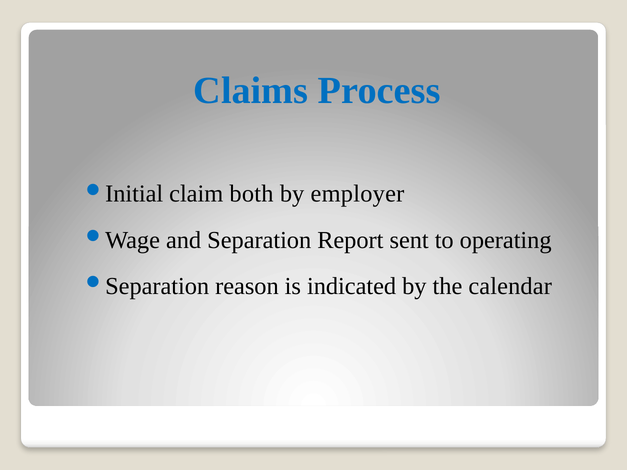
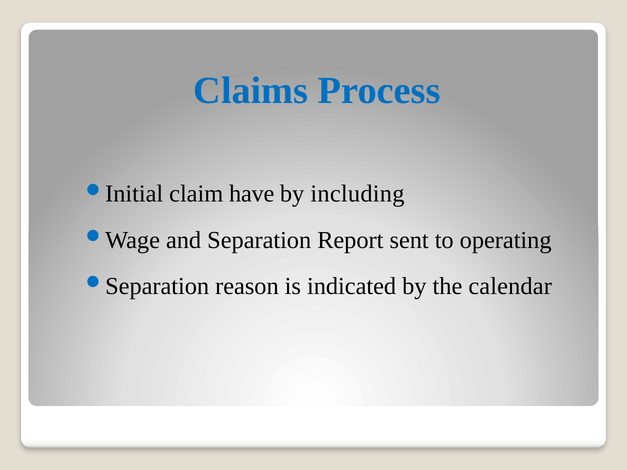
both: both -> have (252, 194)
employer: employer -> including (357, 194)
